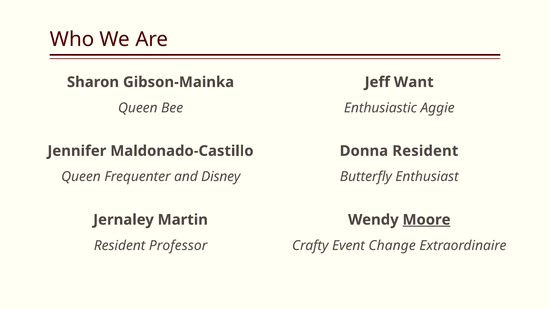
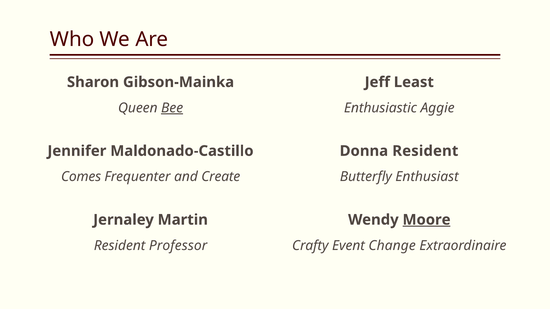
Want: Want -> Least (414, 82)
Bee underline: none -> present (172, 108)
Queen: Queen -> Comes (81, 177)
Disney: Disney -> Create (221, 177)
